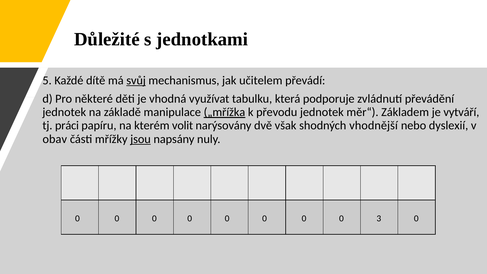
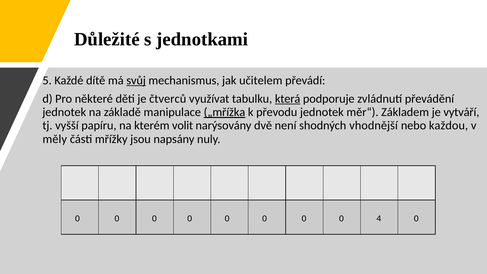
vhodná: vhodná -> čtverců (168, 99)
která underline: none -> present (288, 99)
práci: práci -> vyšší (67, 126)
však: však -> není (286, 126)
dyslexií: dyslexií -> každou (448, 126)
obav: obav -> měly (55, 139)
jsou underline: present -> none (141, 139)
3: 3 -> 4 (379, 219)
